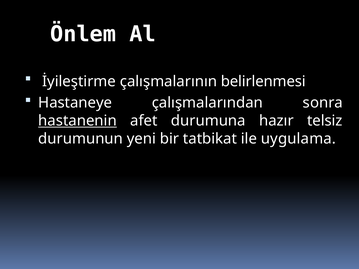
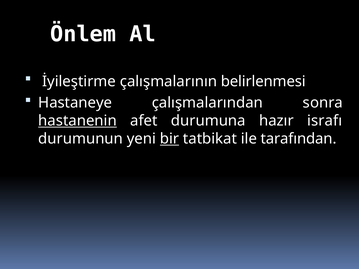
telsiz: telsiz -> israfı (325, 121)
bir underline: none -> present (170, 139)
uygulama: uygulama -> tarafından (299, 139)
